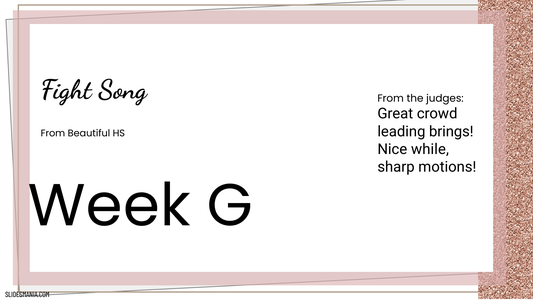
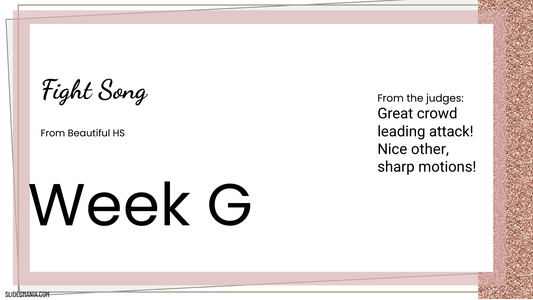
brings: brings -> attack (451, 131)
while: while -> other (430, 149)
